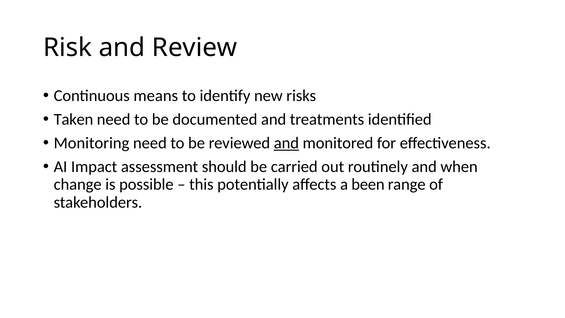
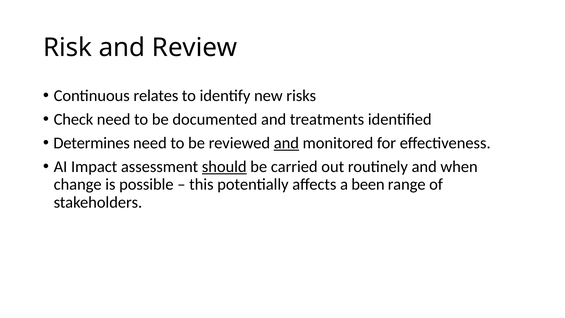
means: means -> relates (156, 96)
Taken: Taken -> Check (73, 119)
Monitoring: Monitoring -> Determines (92, 143)
should underline: none -> present (224, 167)
